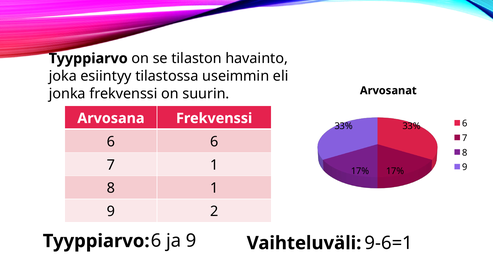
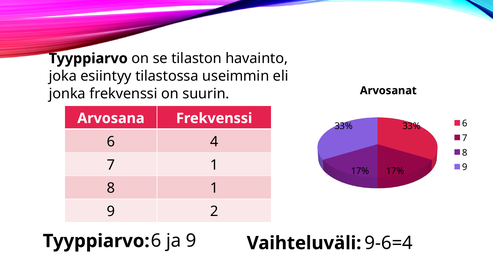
6 6: 6 -> 4 (214, 141)
9-6=1: 9-6=1 -> 9-6=4 (389, 242)
